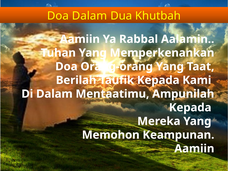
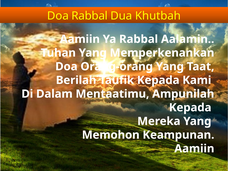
Doa Dalam: Dalam -> Rabbal (90, 16)
